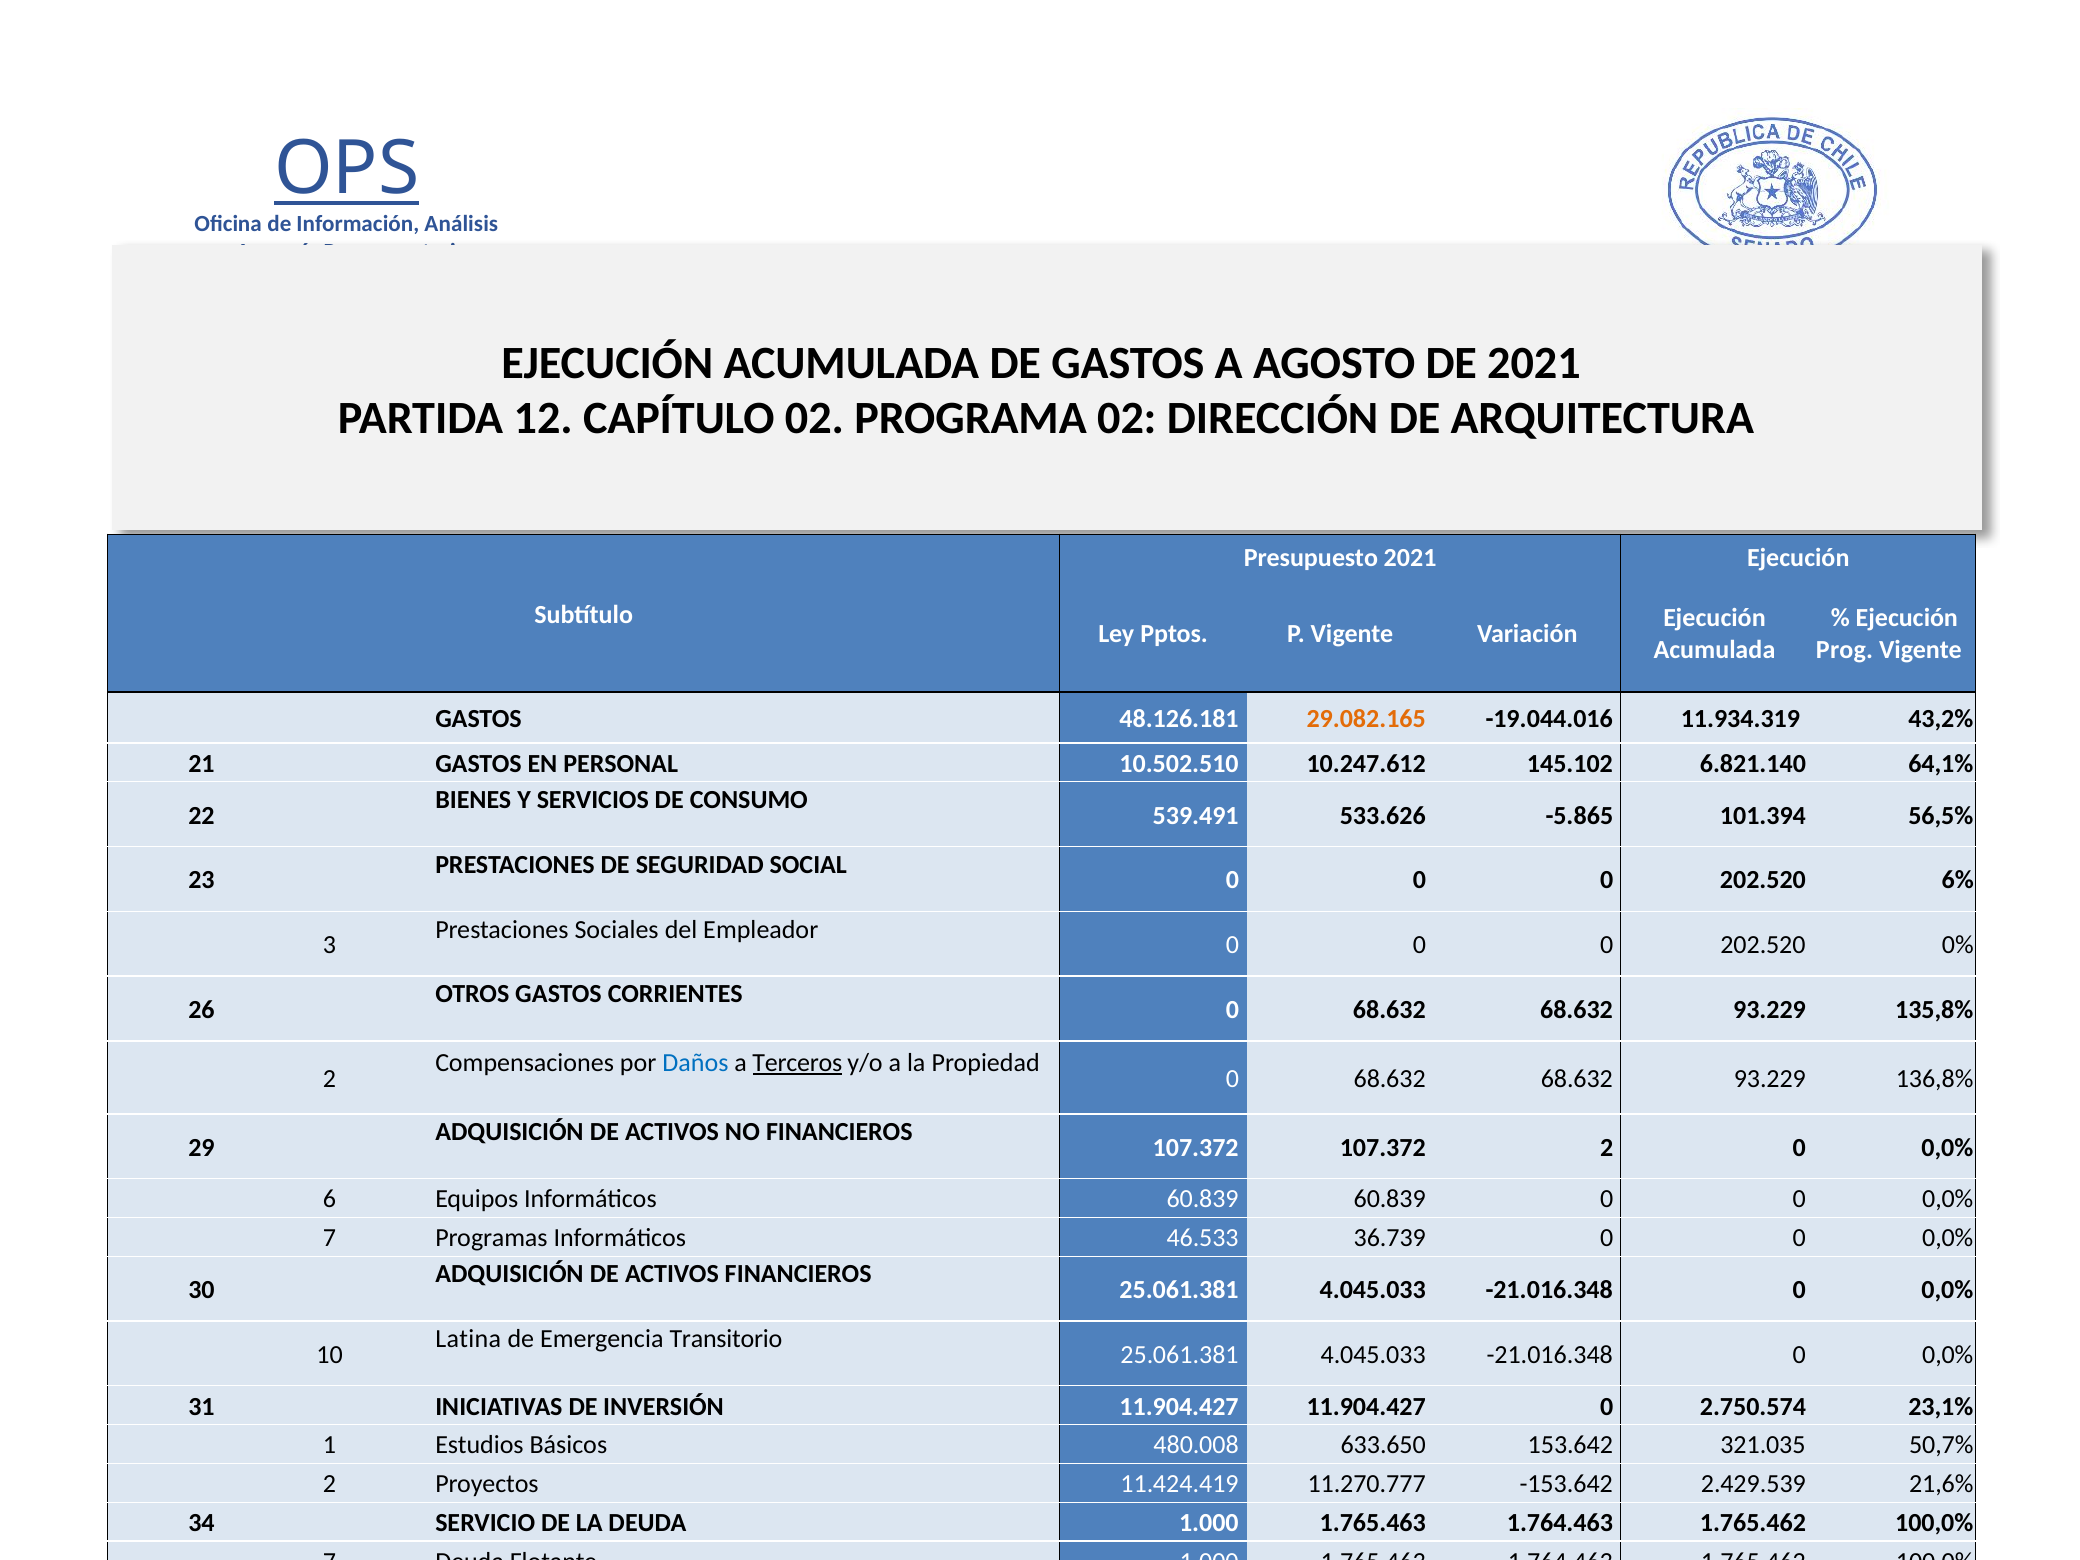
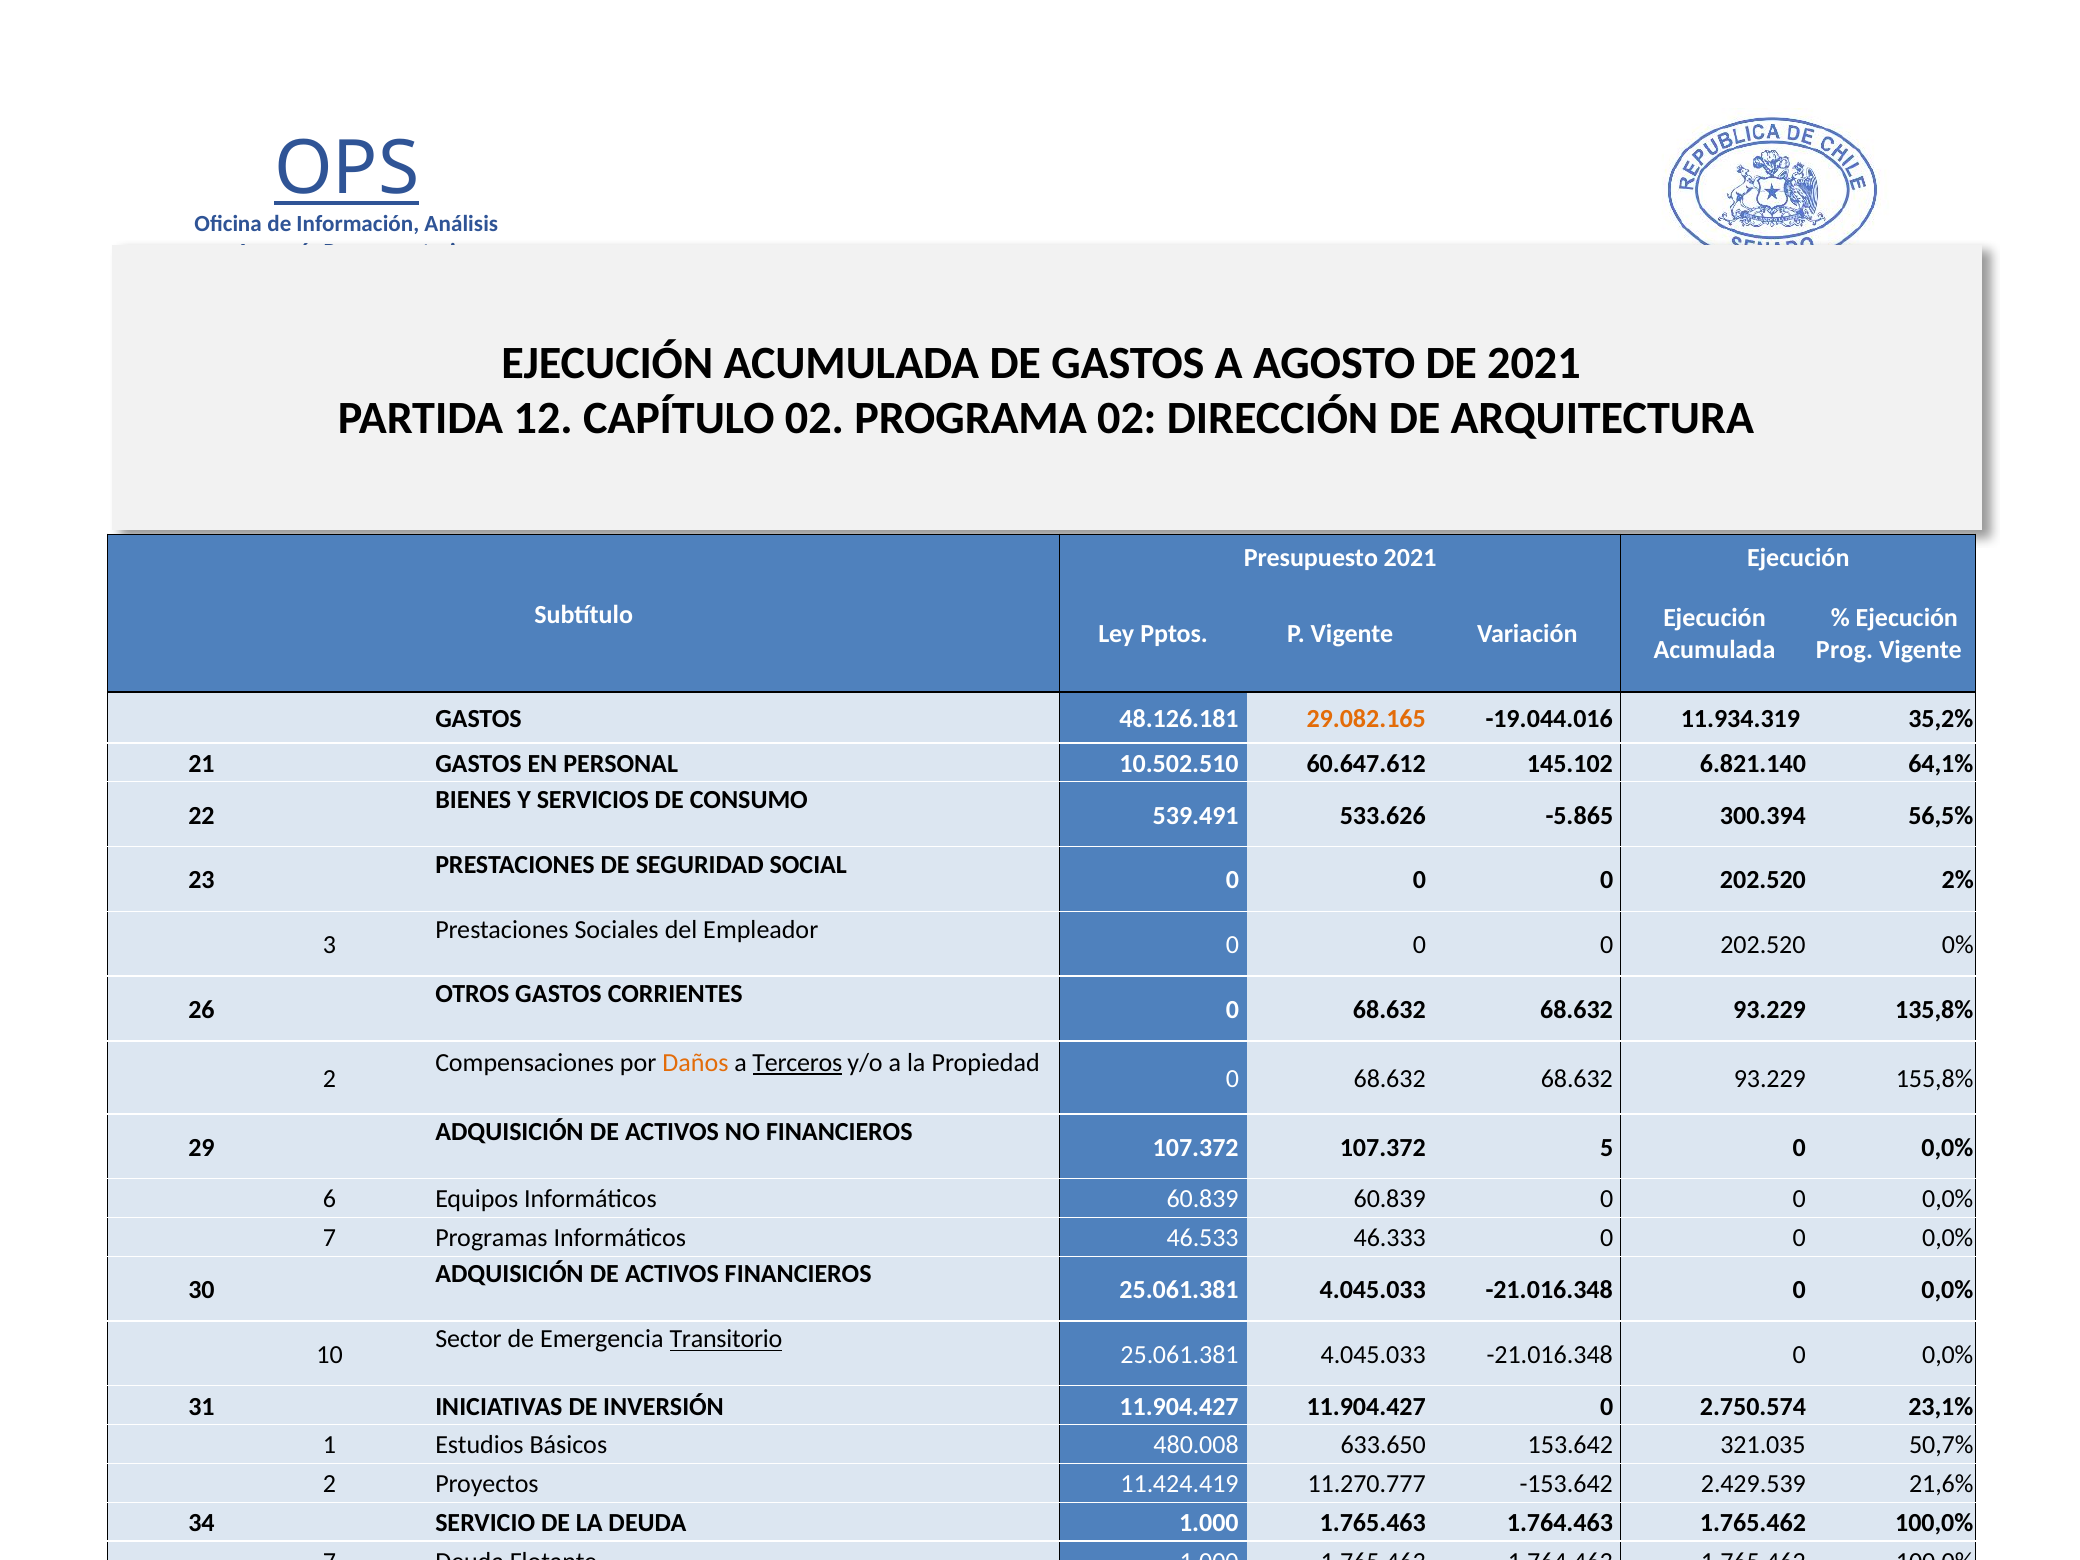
43,2%: 43,2% -> 35,2% (1941, 719)
10.247.612: 10.247.612 -> 60.647.612 (1366, 764)
101.394: 101.394 -> 300.394 (1763, 815)
6%: 6% -> 2% (1958, 880)
Daños colour: blue -> orange (695, 1063)
136,8%: 136,8% -> 155,8% (1935, 1079)
107.372 2: 2 -> 5 (1607, 1148)
36.739: 36.739 -> 46.333 (1390, 1238)
Latina: Latina -> Sector (468, 1339)
Transitorio underline: none -> present (726, 1339)
